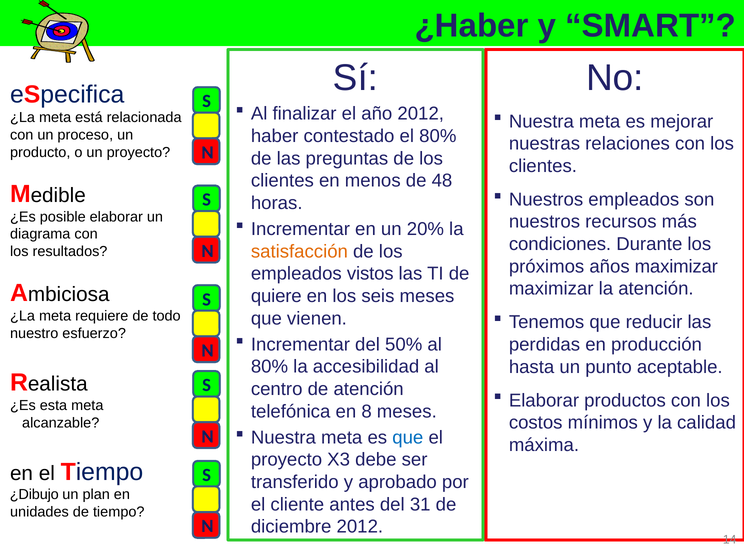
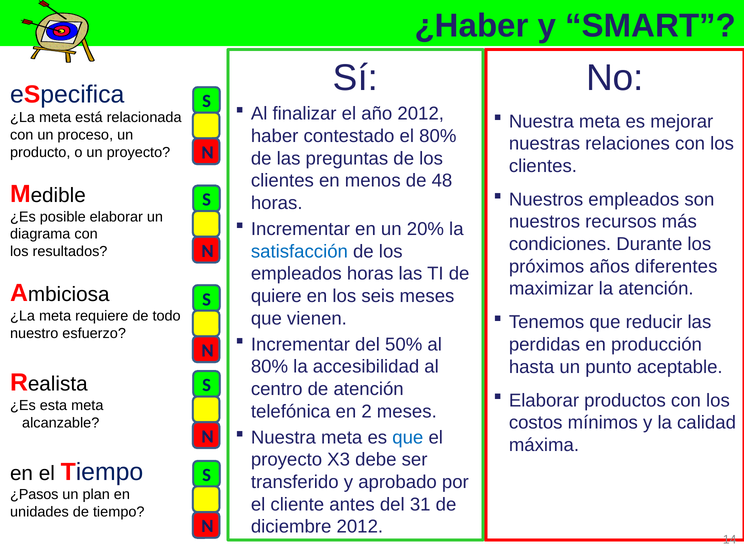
satisfacción colour: orange -> blue (299, 251)
años maximizar: maximizar -> diferentes (676, 266)
empleados vistos: vistos -> horas (370, 274)
8: 8 -> 2 (367, 411)
¿Dibujo: ¿Dibujo -> ¿Pasos (34, 495)
